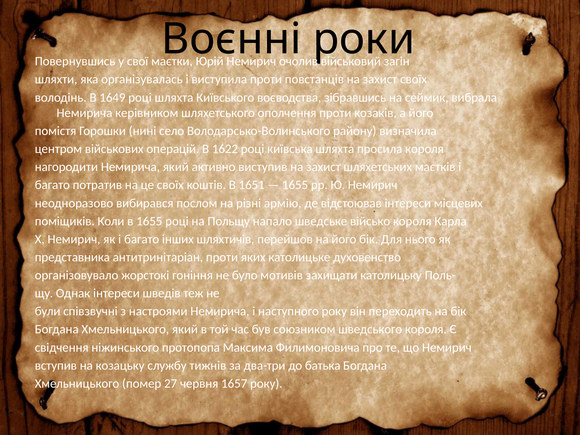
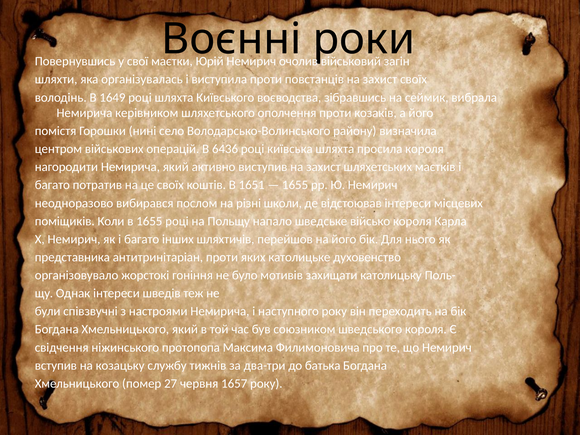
1622: 1622 -> 6436 (225, 149)
армію: армію -> школи (283, 203)
